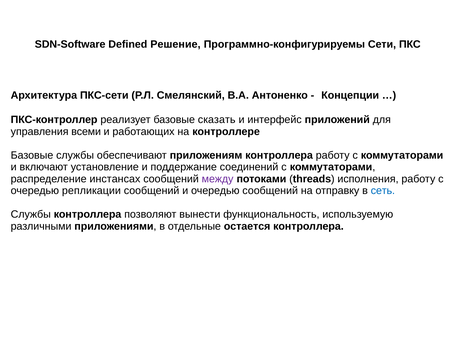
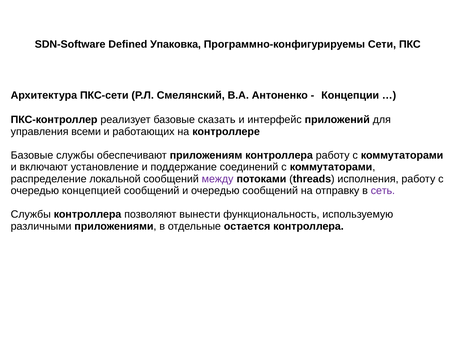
Решение: Решение -> Упаковка (176, 44)
инстансах: инстансах -> локальной (115, 179)
репликации: репликации -> концепцией (91, 191)
сеть colour: blue -> purple (383, 191)
